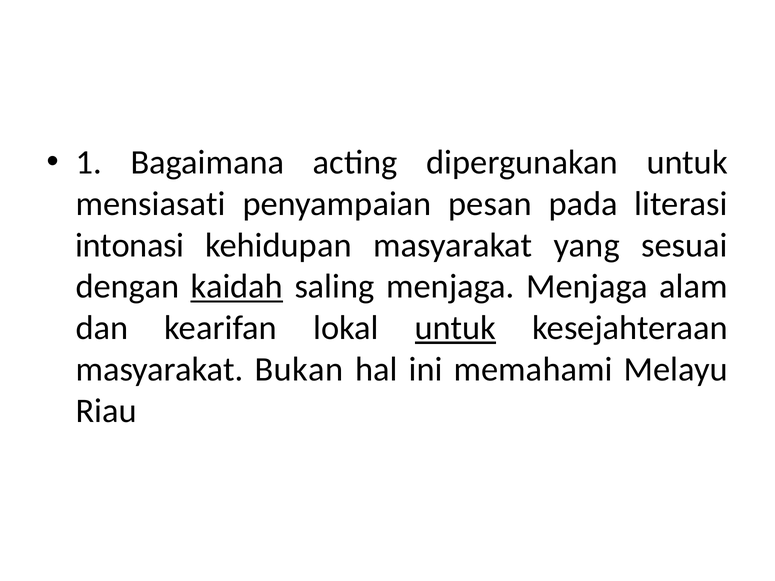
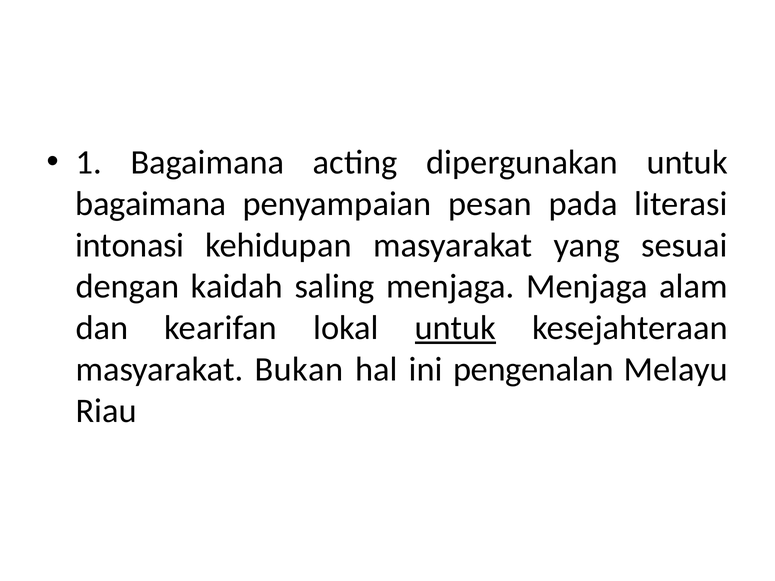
mensiasati: mensiasati -> bagaimana (151, 204)
kaidah underline: present -> none (237, 287)
memahami: memahami -> pengenalan (533, 369)
